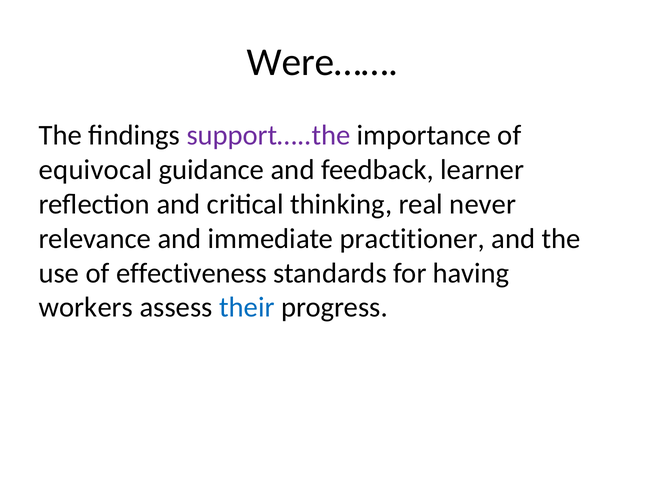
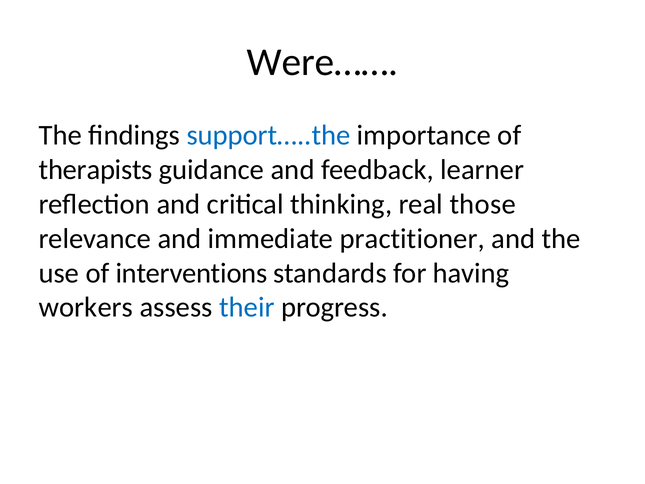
support…..the colour: purple -> blue (269, 135)
equivocal: equivocal -> therapists (96, 170)
never: never -> those (483, 204)
effectiveness: effectiveness -> interventions (191, 273)
